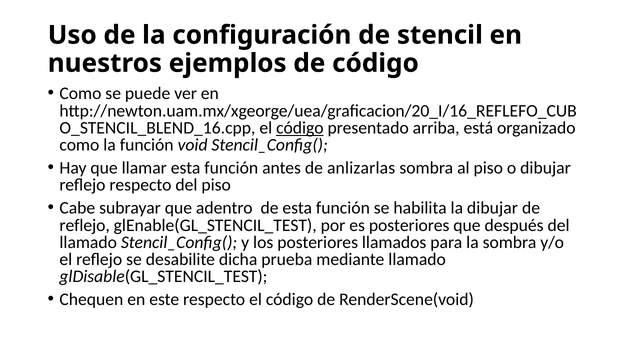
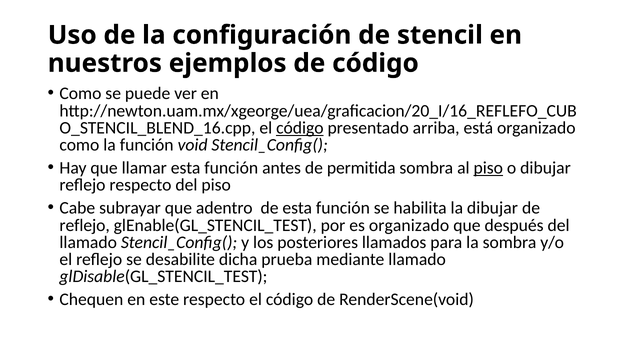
anlizarlas: anlizarlas -> permitida (361, 168)
piso underline: none -> present (488, 168)
es posteriores: posteriores -> organizado (409, 225)
